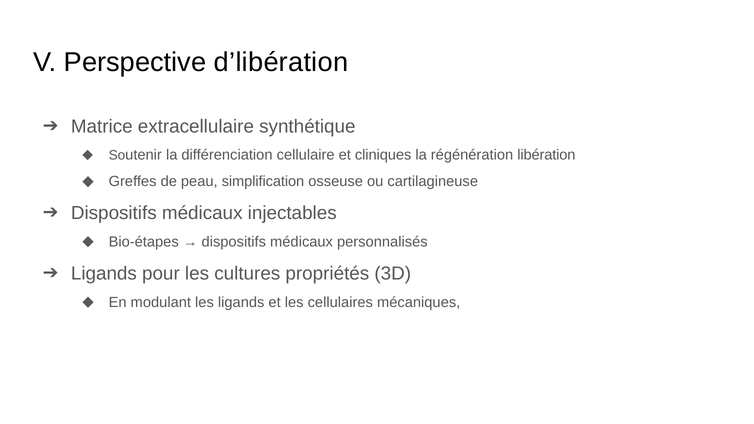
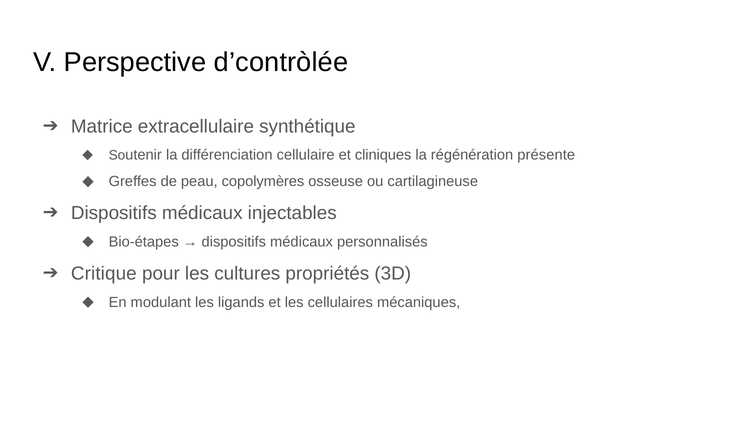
d’libération: d’libération -> d’contròlée (281, 62)
libération: libération -> présente (546, 155)
simplification: simplification -> copolymères (263, 182)
Ligands: Ligands -> Critique (104, 274)
